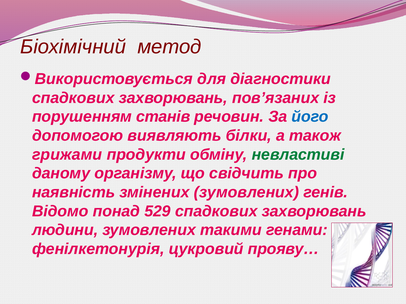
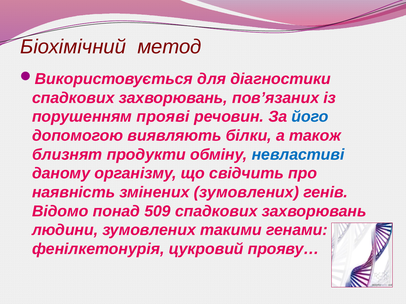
станів: станів -> прояві (163, 117)
грижами: грижами -> близнят (67, 155)
невластиві colour: green -> blue (298, 155)
529: 529 -> 509 (158, 212)
